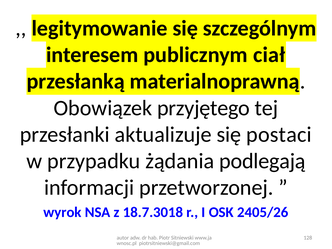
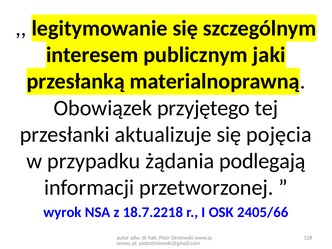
ciał: ciał -> jaki (269, 55)
postaci: postaci -> pojęcia (279, 135)
18.7.3018: 18.7.3018 -> 18.7.2218 (153, 212)
2405/26: 2405/26 -> 2405/66 (263, 212)
